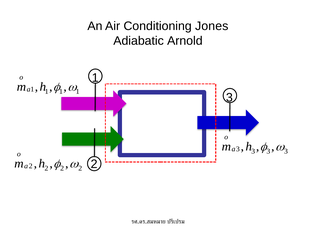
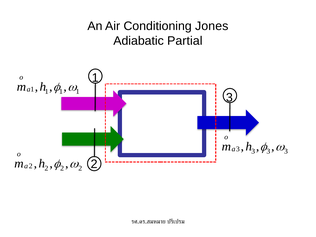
Arnold: Arnold -> Partial (185, 41)
